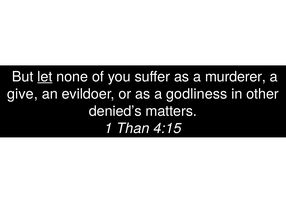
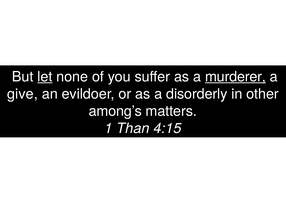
murderer underline: none -> present (235, 76)
godliness: godliness -> disorderly (197, 94)
denied’s: denied’s -> among’s (115, 111)
